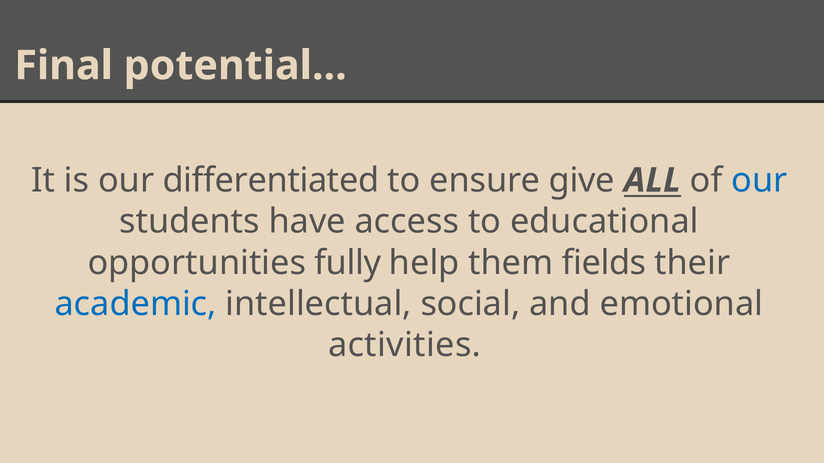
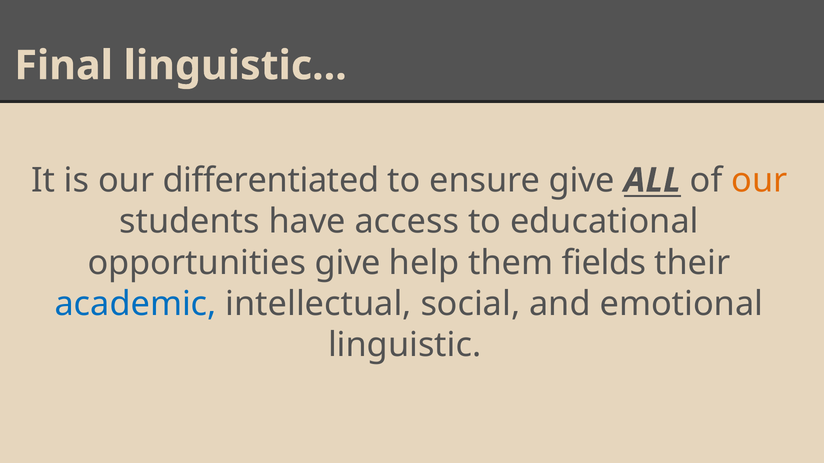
Final potential: potential -> linguistic (235, 66)
our colour: blue -> orange (759, 181)
opportunities fully: fully -> give (348, 263)
activities: activities -> linguistic (405, 345)
